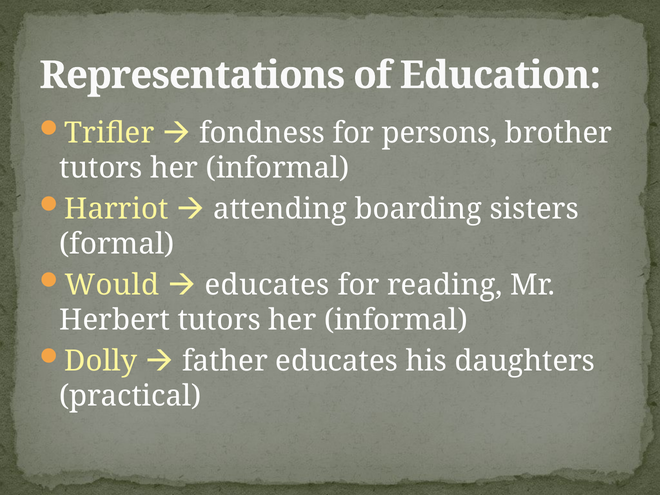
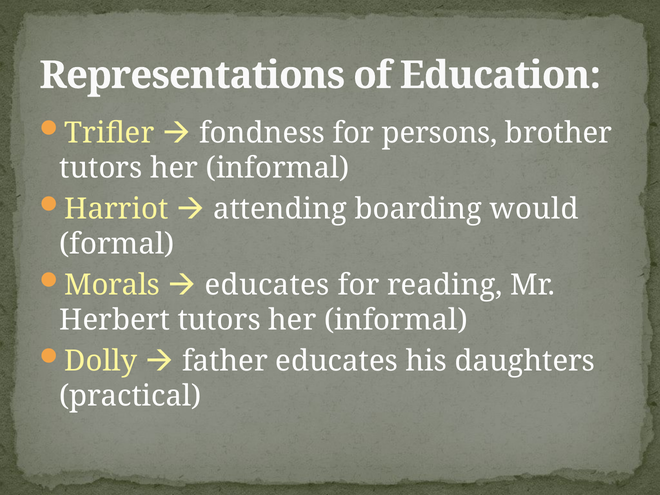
sisters: sisters -> would (534, 209)
Would: Would -> Morals (112, 285)
